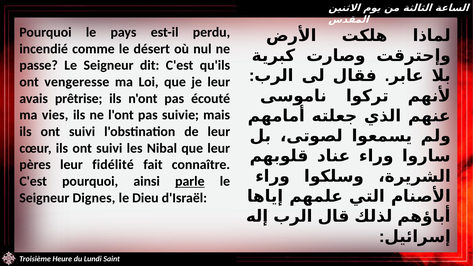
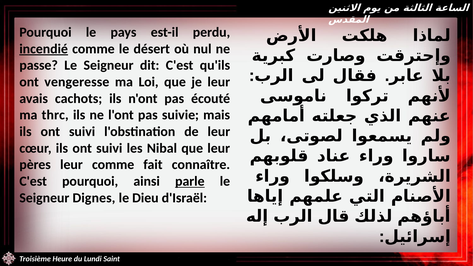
incendié underline: none -> present (44, 49)
prêtrise: prêtrise -> cachots (79, 99)
vies: vies -> thrc (55, 115)
leur fidélité: fidélité -> comme (113, 165)
